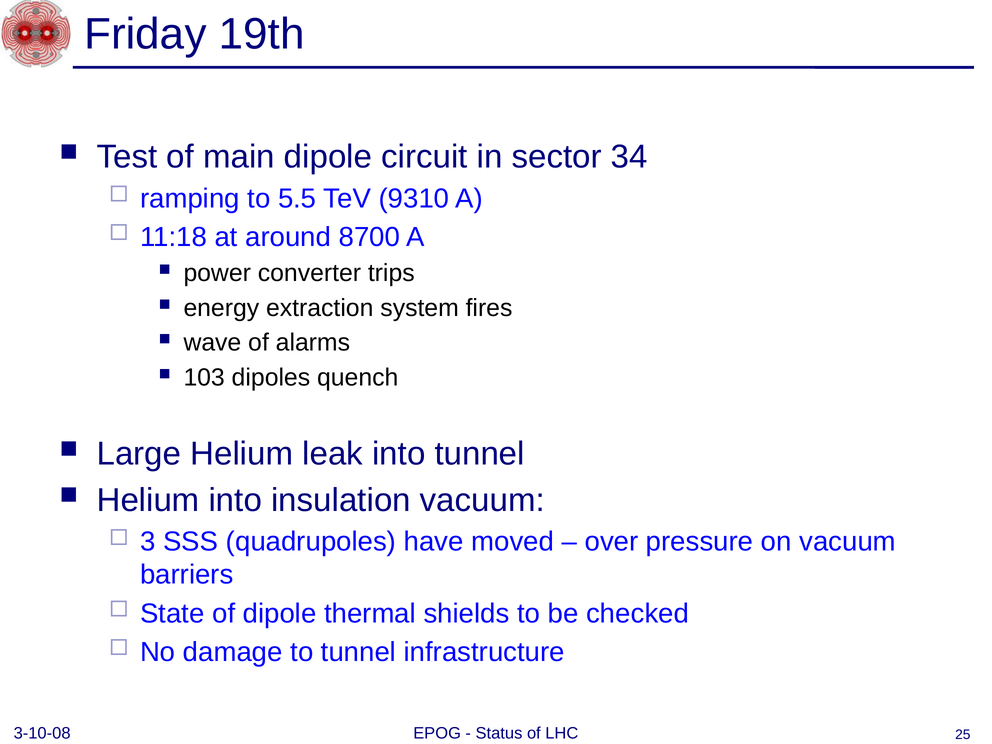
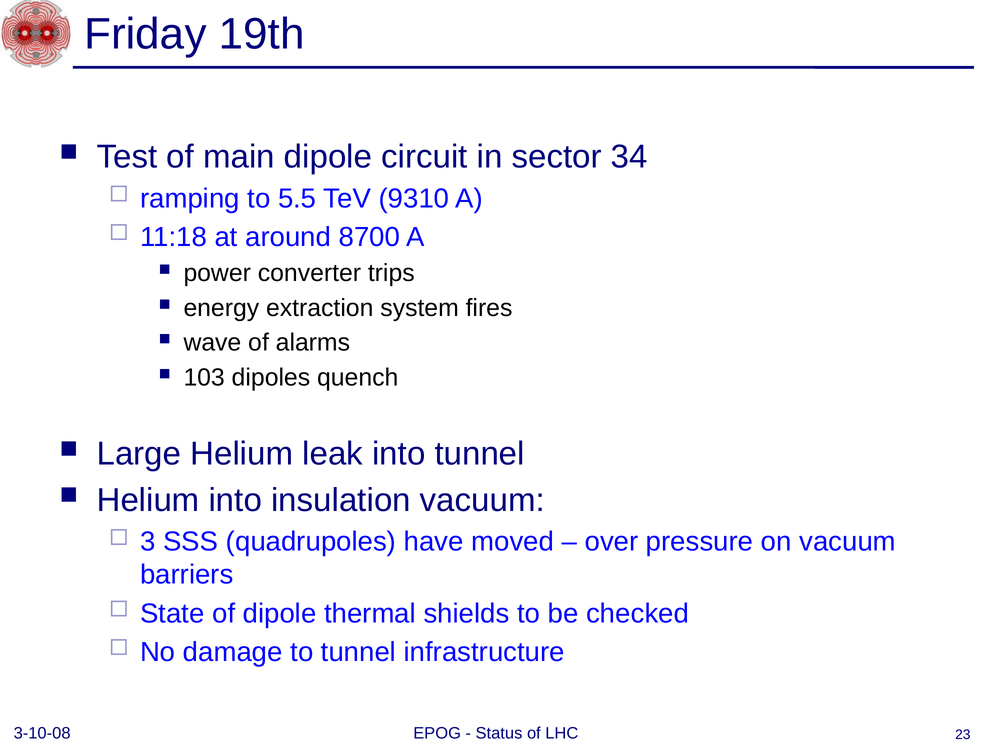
25: 25 -> 23 (963, 735)
